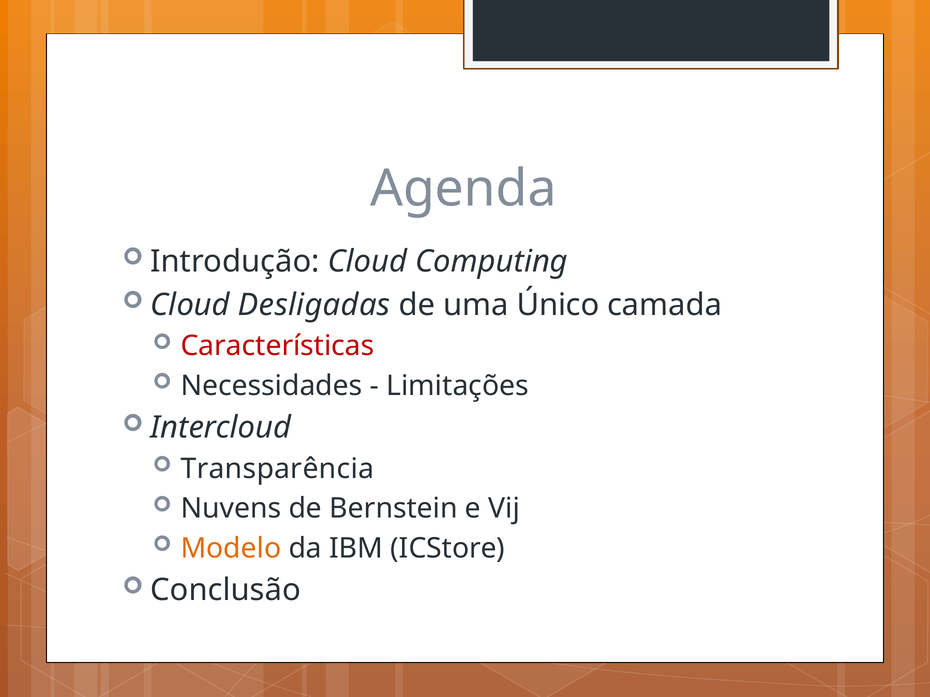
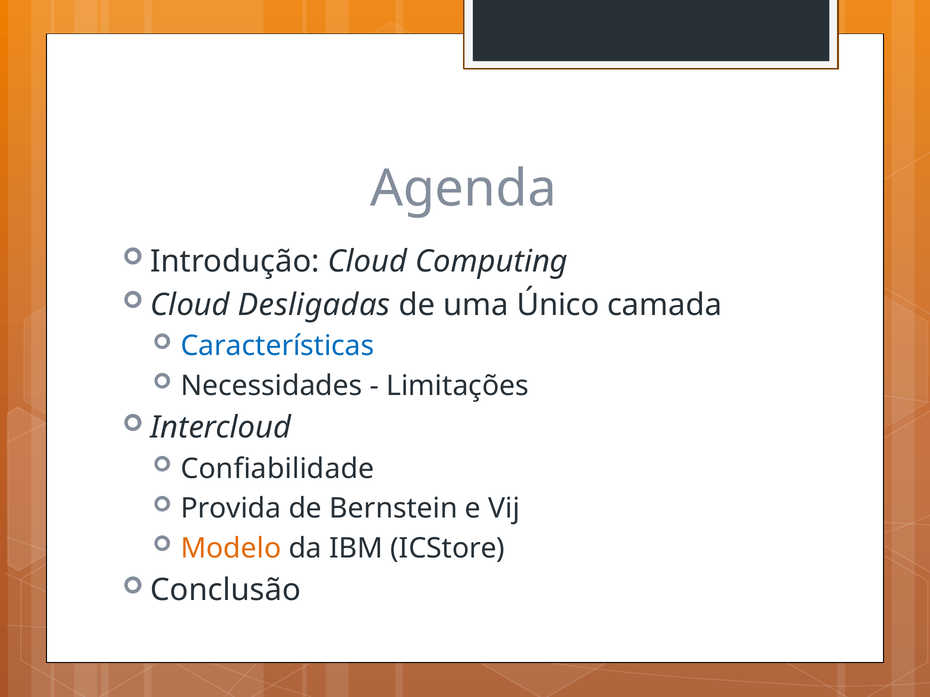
Características colour: red -> blue (277, 346)
Transparência: Transparência -> Confiabilidade (277, 469)
Nuvens: Nuvens -> Provida (231, 509)
